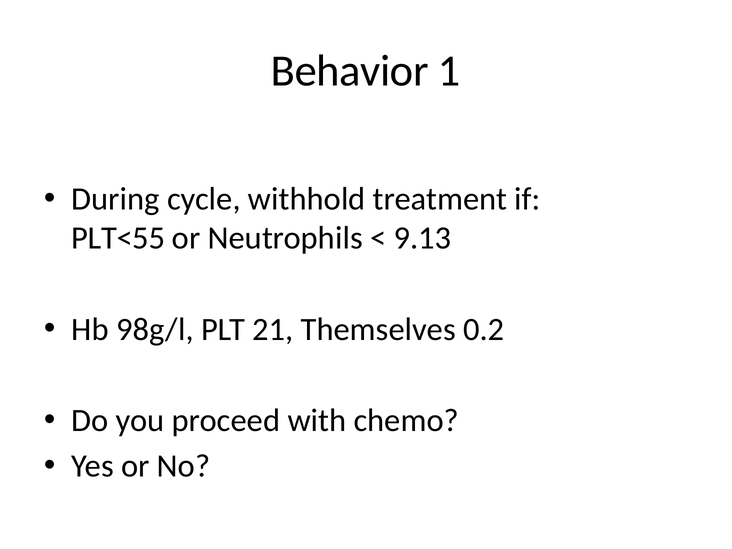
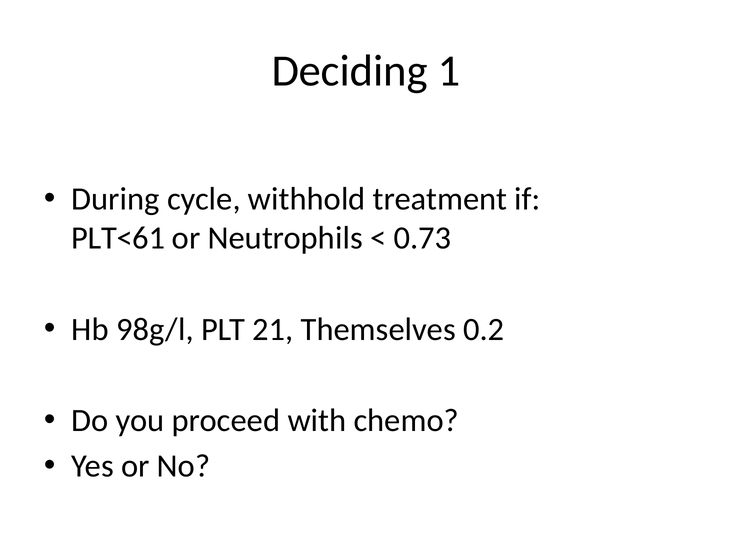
Behavior: Behavior -> Deciding (350, 71)
PLT<55: PLT<55 -> PLT<61 (118, 238)
9.13: 9.13 -> 0.73 (423, 238)
